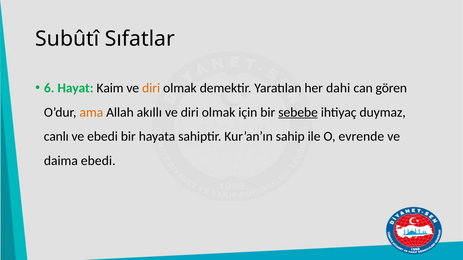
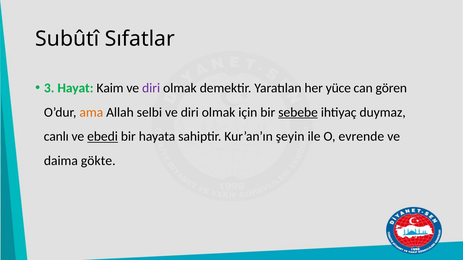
6: 6 -> 3 (49, 88)
diri colour: orange -> purple (151, 88)
dahi: dahi -> yüce (338, 88)
akıllı: akıllı -> selbi (149, 112)
ebedi underline: none -> present (103, 137)
sahip: sahip -> şeyin (290, 137)
daima ebedi: ebedi -> gökte (98, 161)
